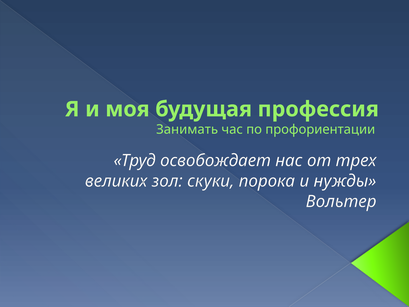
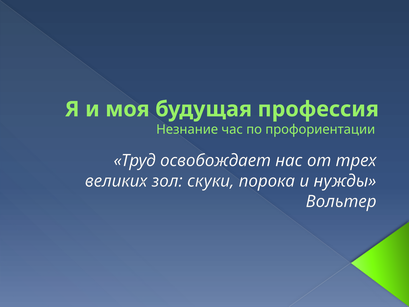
Занимать: Занимать -> Незнание (187, 129)
